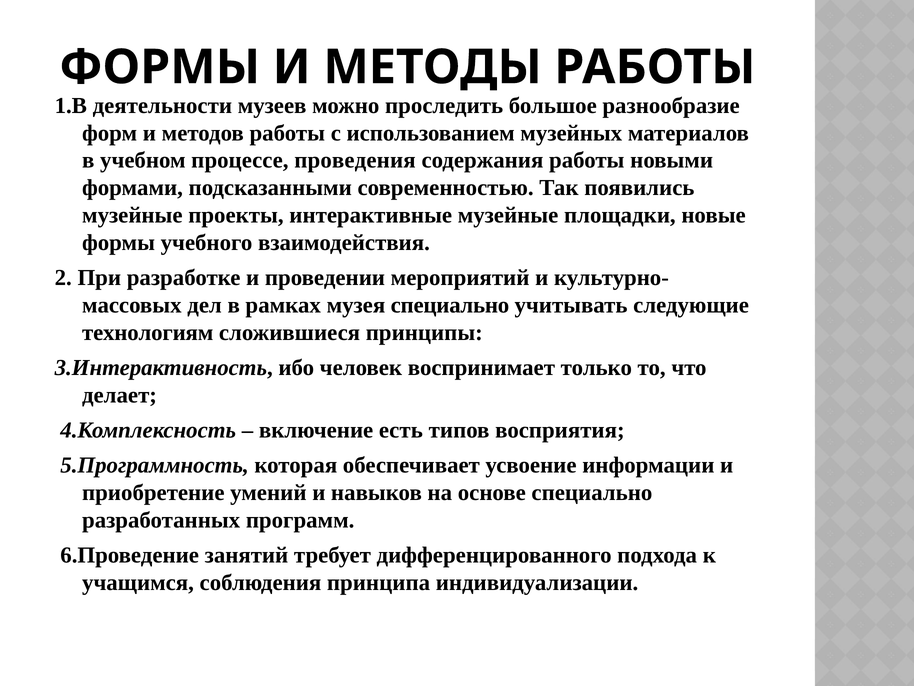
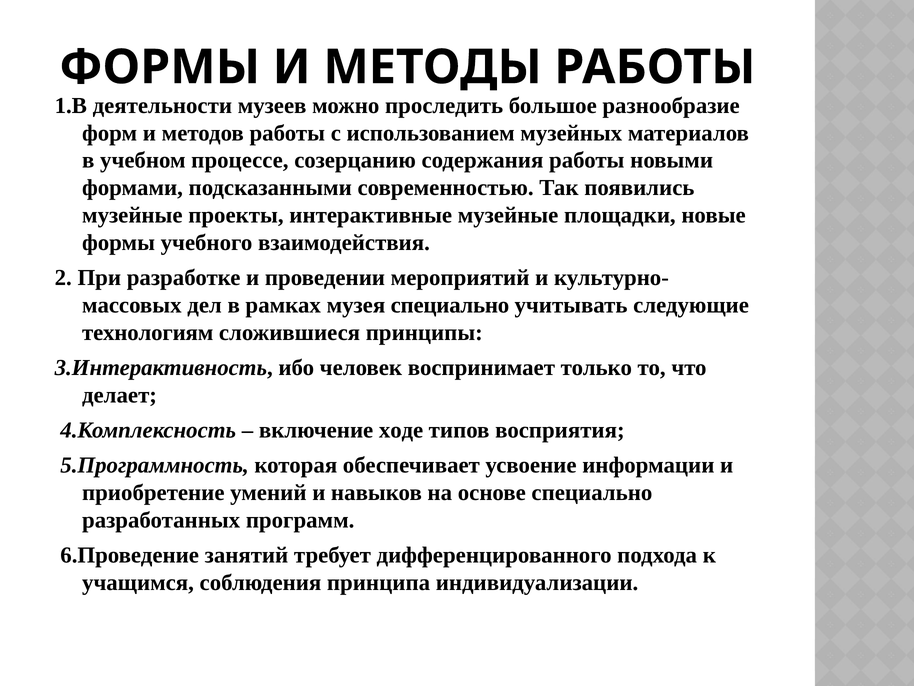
проведения: проведения -> созерцанию (355, 160)
есть: есть -> ходе (401, 430)
